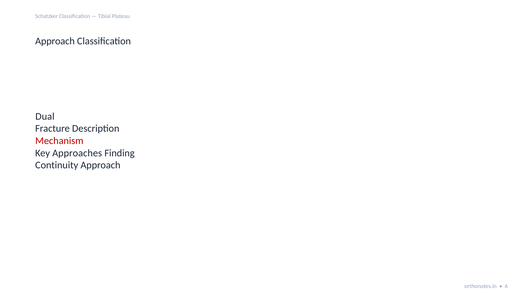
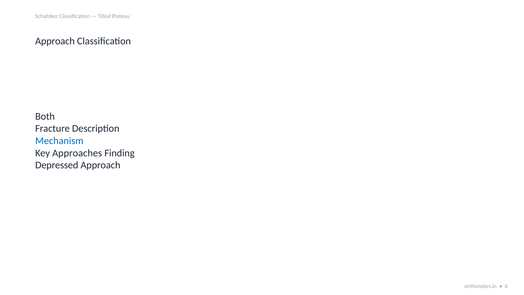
Dual: Dual -> Both (45, 116)
Mechanism colour: red -> blue (59, 141)
Continuity: Continuity -> Depressed (57, 165)
